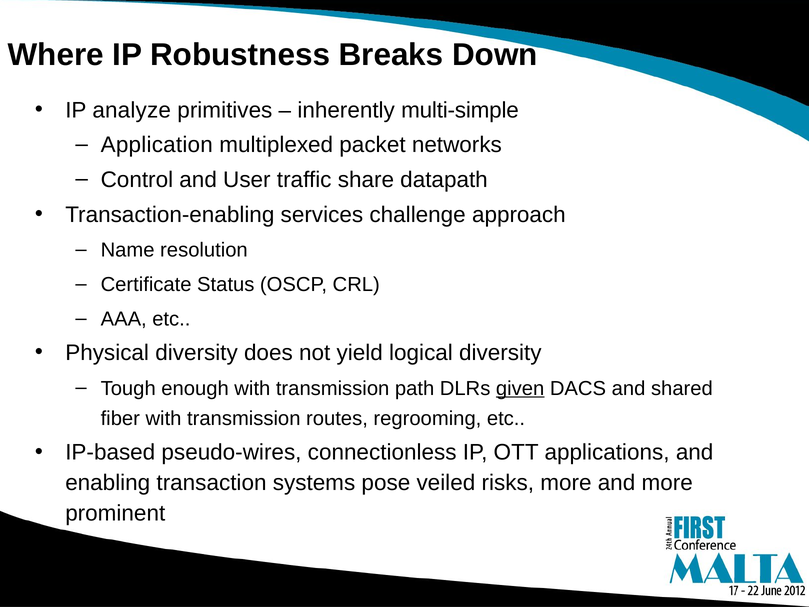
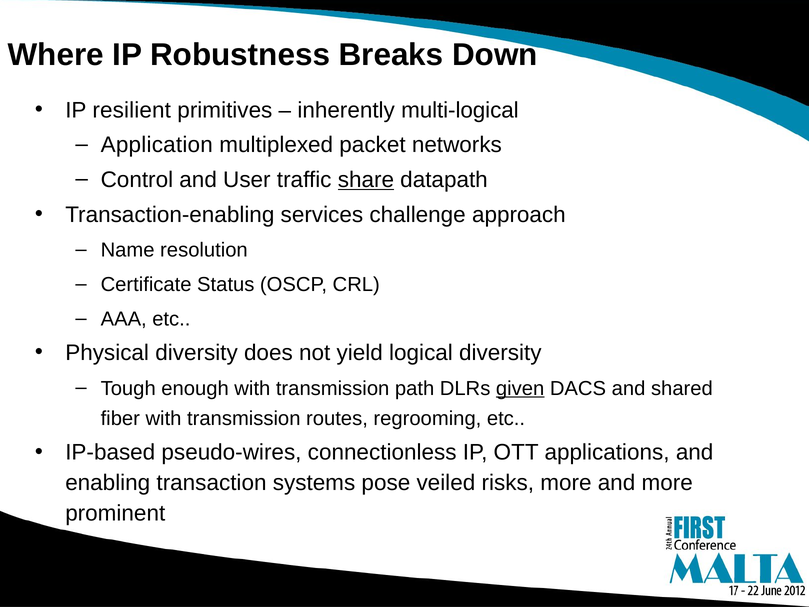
analyze: analyze -> resilient (132, 110)
multi-simple: multi-simple -> multi-logical (460, 110)
share underline: none -> present (366, 180)
